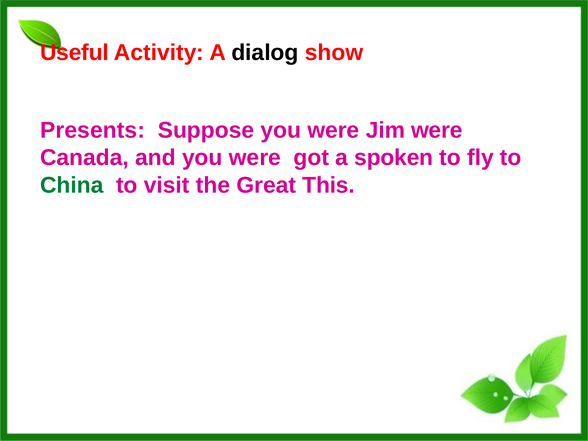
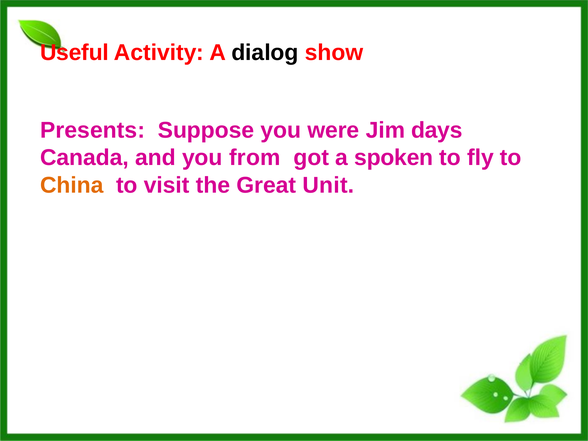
Jim were: were -> days (437, 130)
and you were: were -> from (255, 158)
China colour: green -> orange (72, 185)
This: This -> Unit (328, 185)
